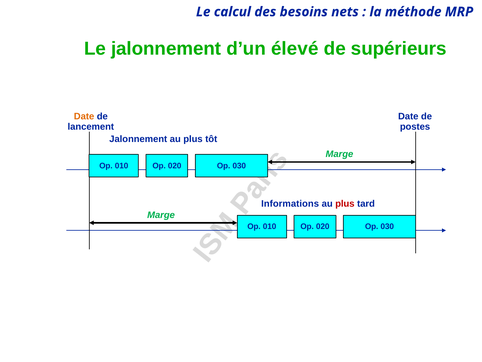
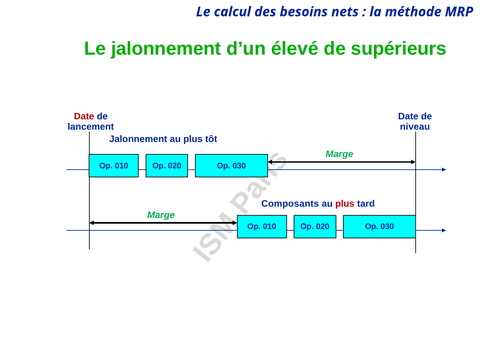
Date colour: orange -> red (84, 116)
postes: postes -> niveau (415, 127)
Informations: Informations -> Composants (290, 203)
